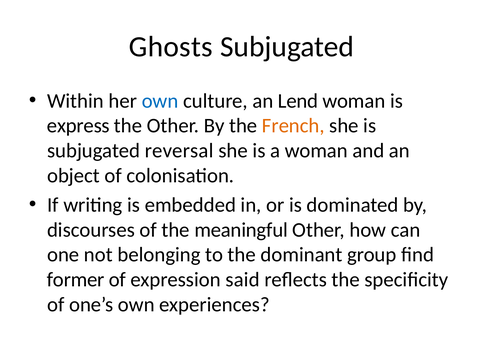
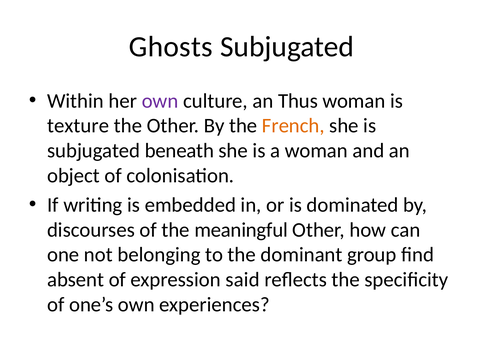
own colour: blue -> purple (160, 101)
Lend: Lend -> Thus (298, 101)
express: express -> texture (78, 126)
reversal: reversal -> beneath (179, 151)
former: former -> absent (76, 280)
